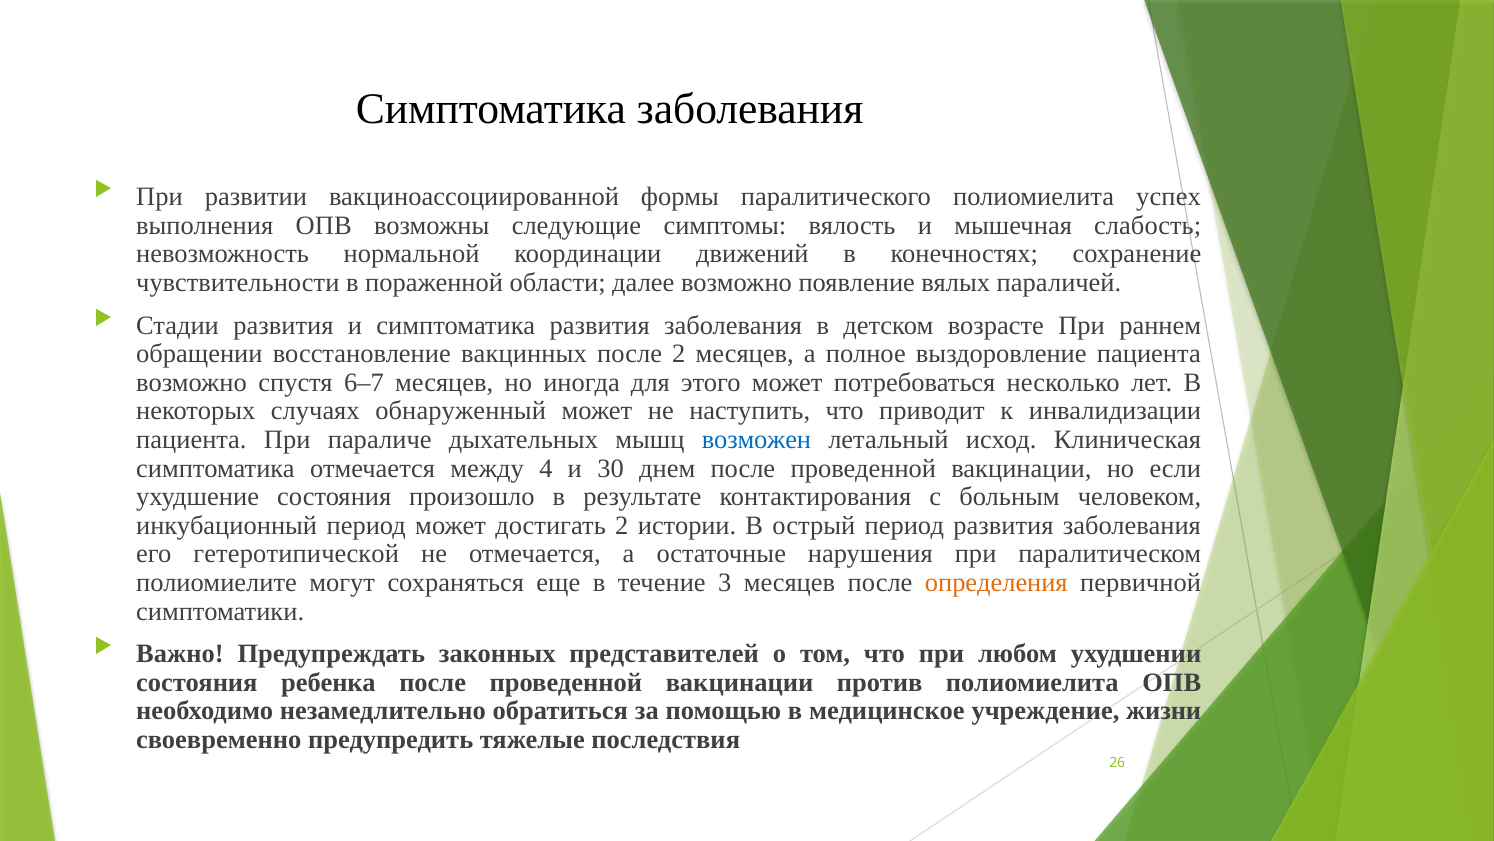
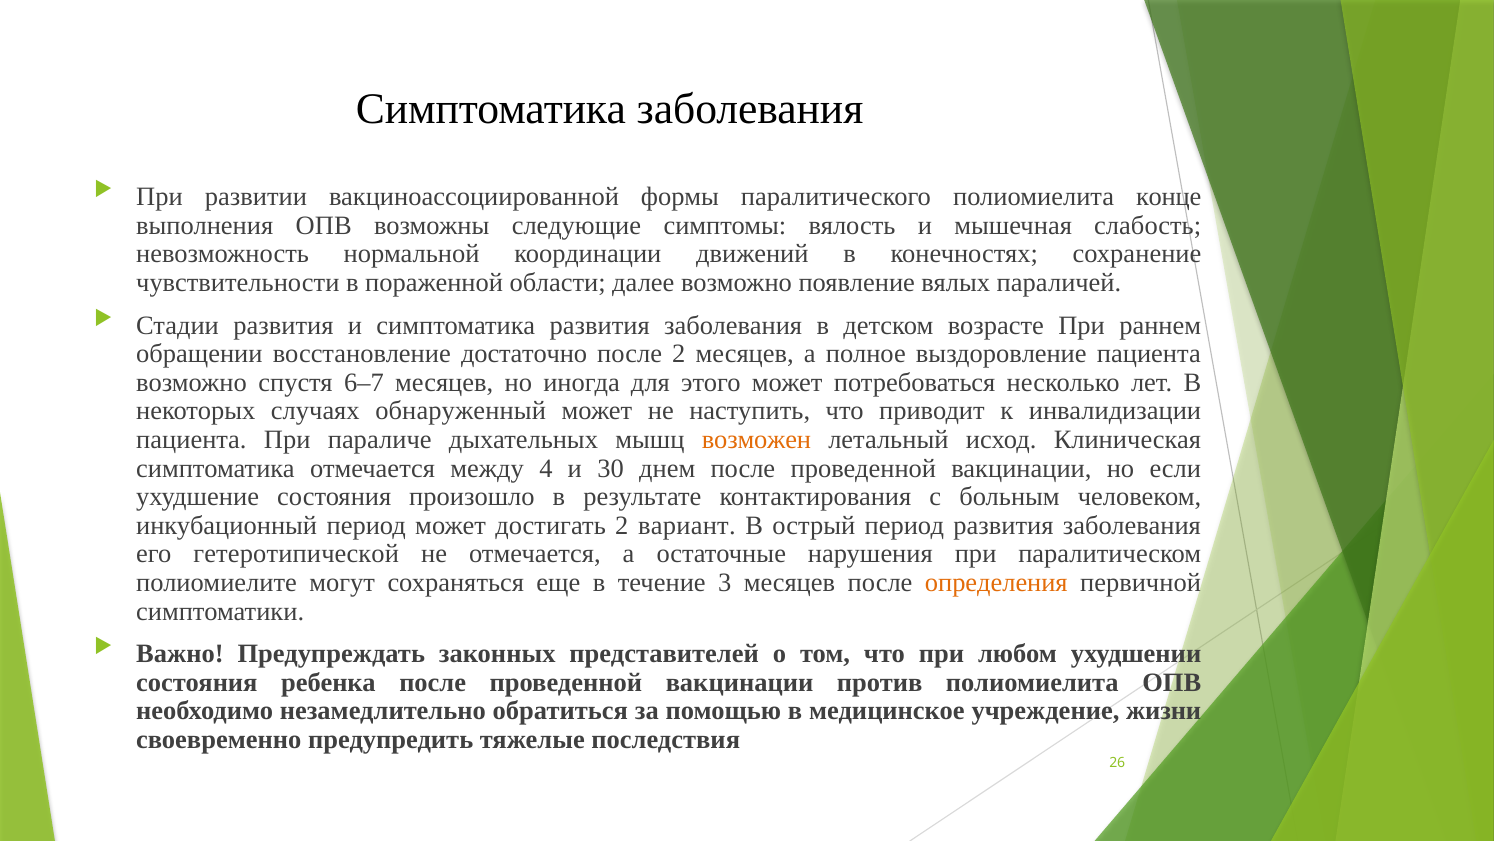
успех: успех -> конце (1169, 197)
вакцинных: вакцинных -> достаточно (524, 354)
возможен colour: blue -> orange (756, 439)
истории: истории -> вариант (687, 525)
